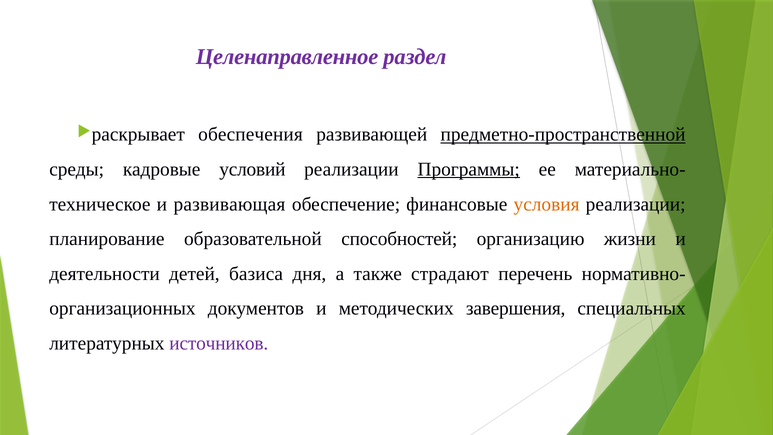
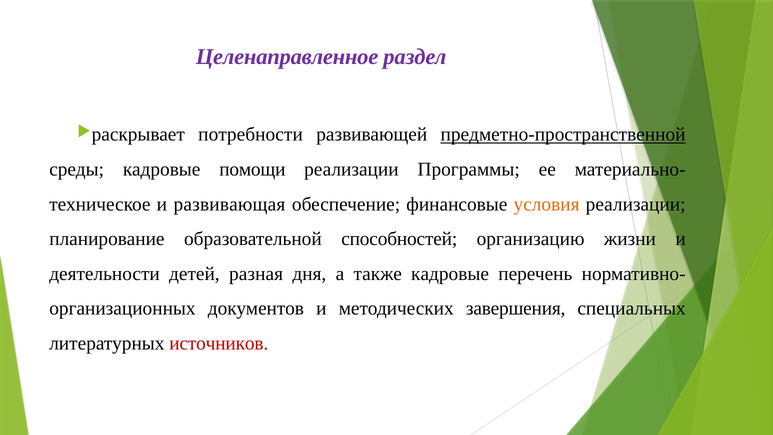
обеспечения: обеспечения -> потребности (251, 134)
условий: условий -> помощи (252, 169)
Программы underline: present -> none (469, 169)
базиса: базиса -> разная (256, 274)
также страдают: страдают -> кадровые (450, 274)
источников colour: purple -> red (219, 343)
